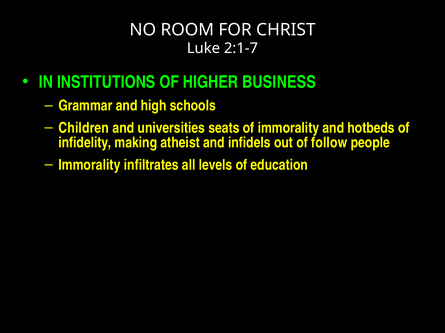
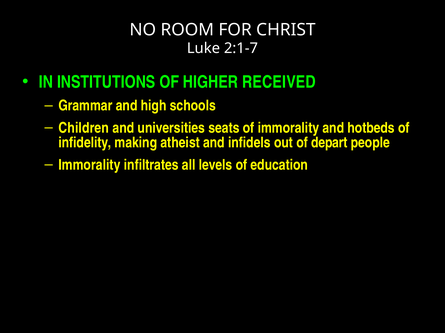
BUSINESS: BUSINESS -> RECEIVED (279, 82)
follow: follow -> depart (329, 143)
